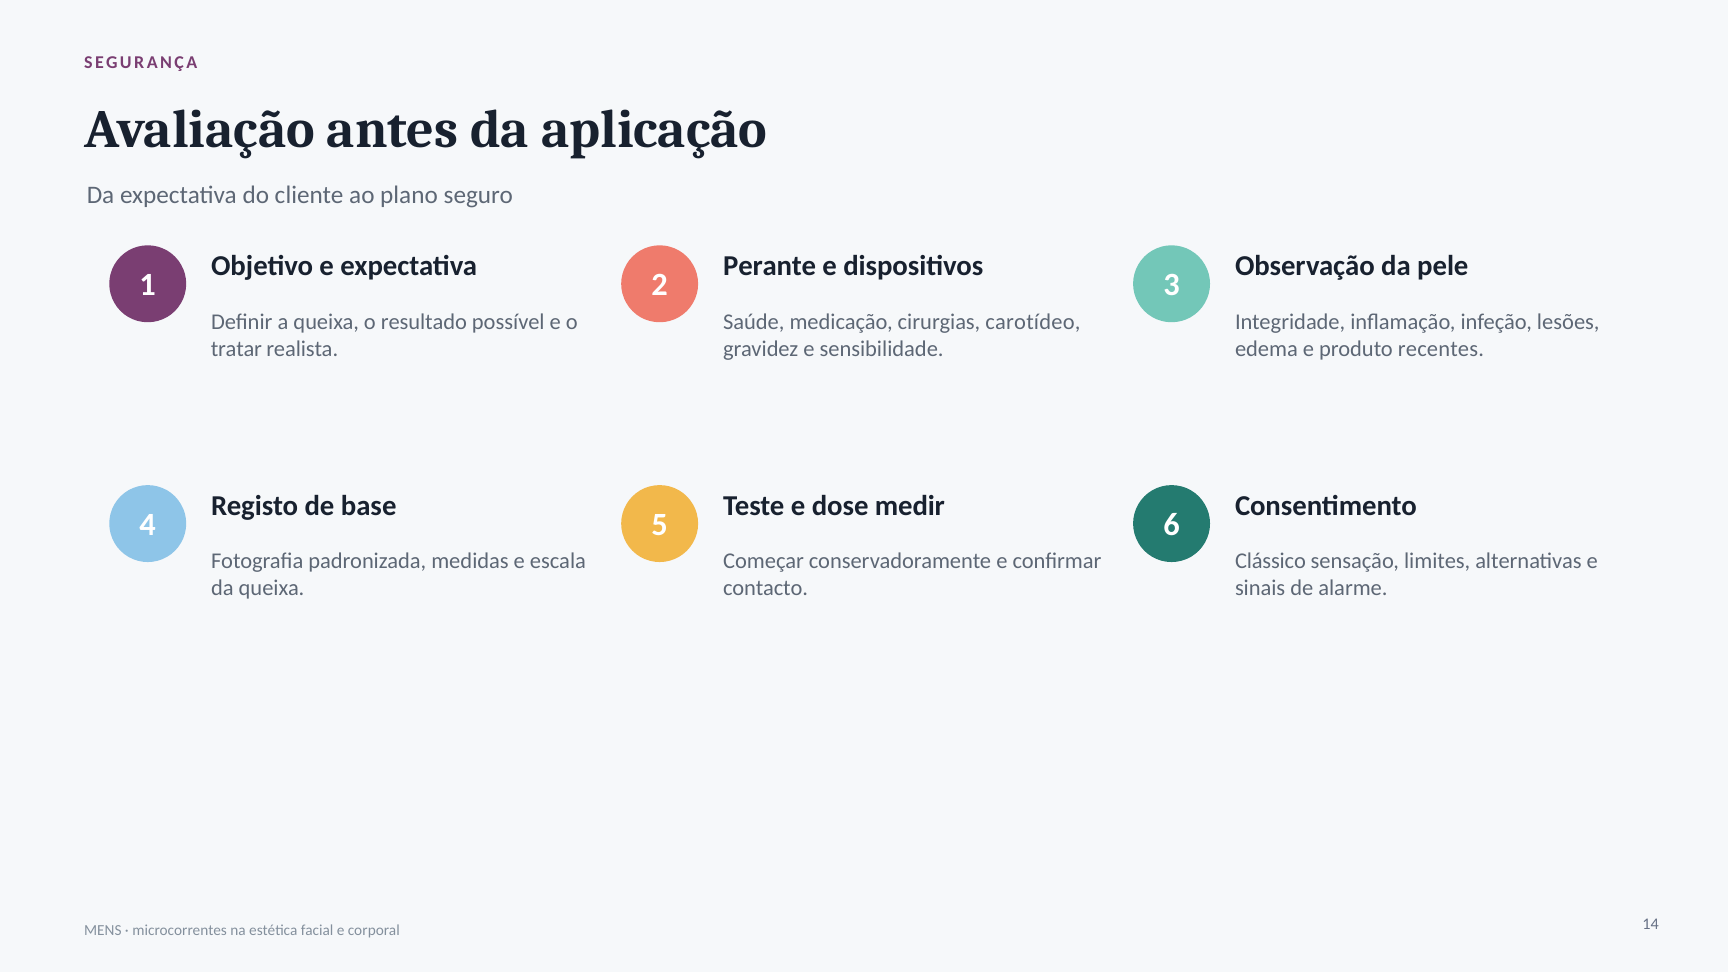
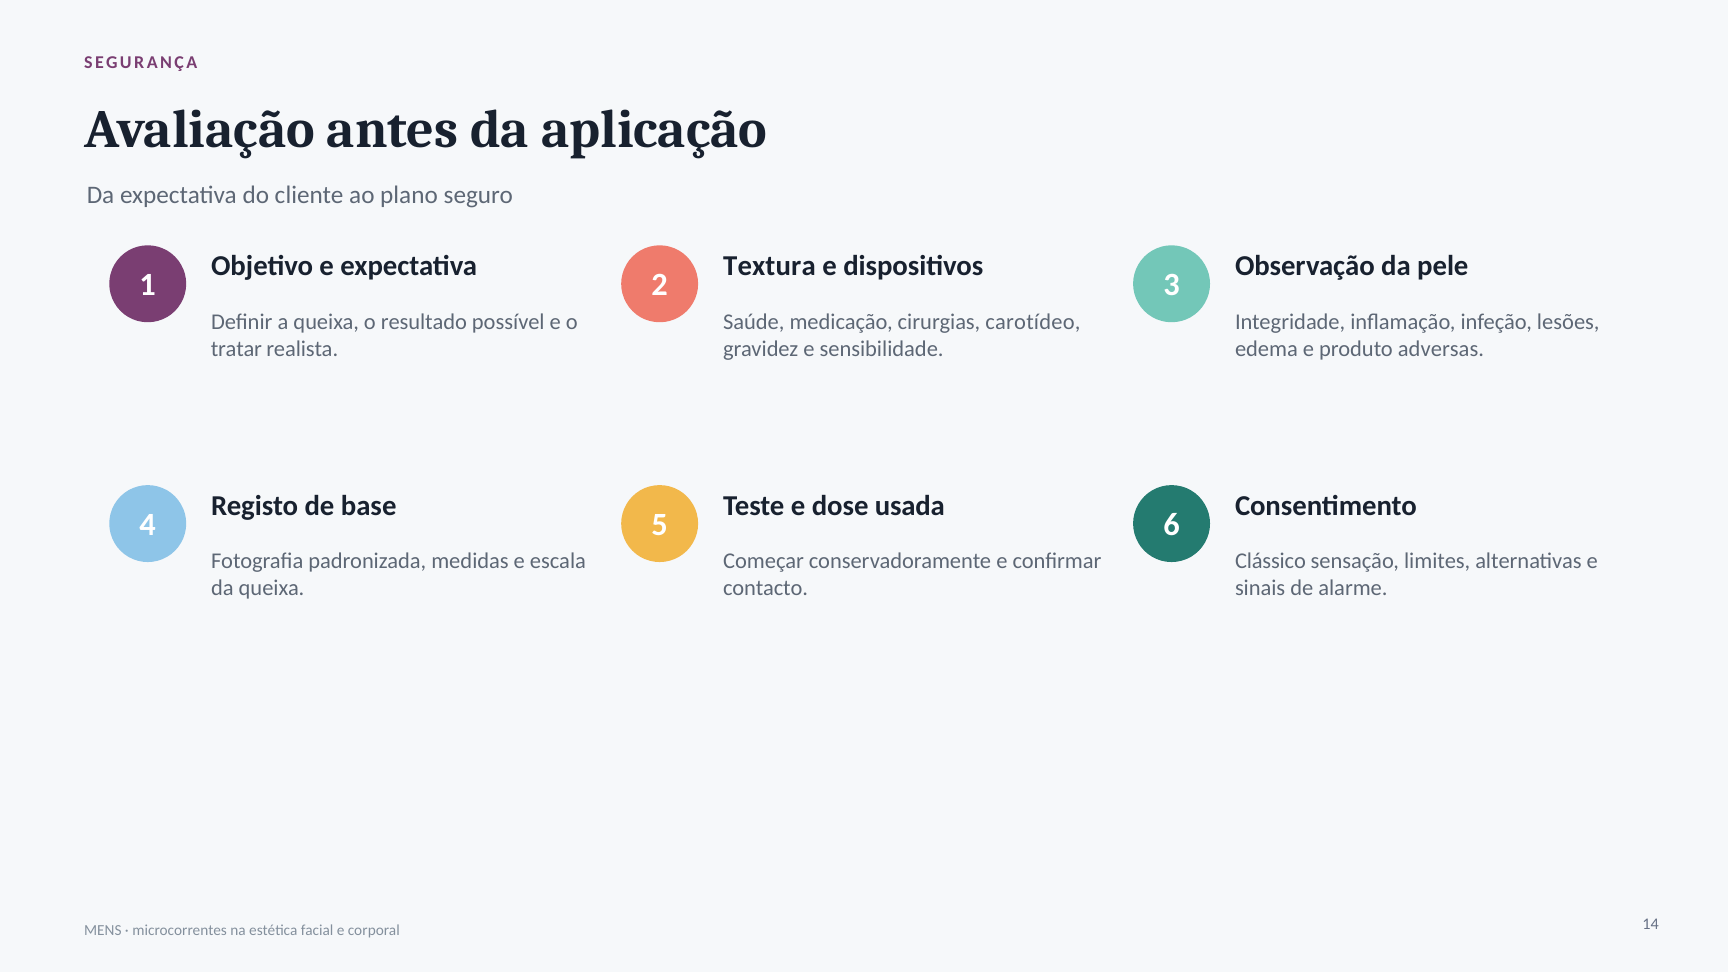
Perante: Perante -> Textura (769, 266)
recentes: recentes -> adversas (1441, 349)
medir: medir -> usada (910, 506)
